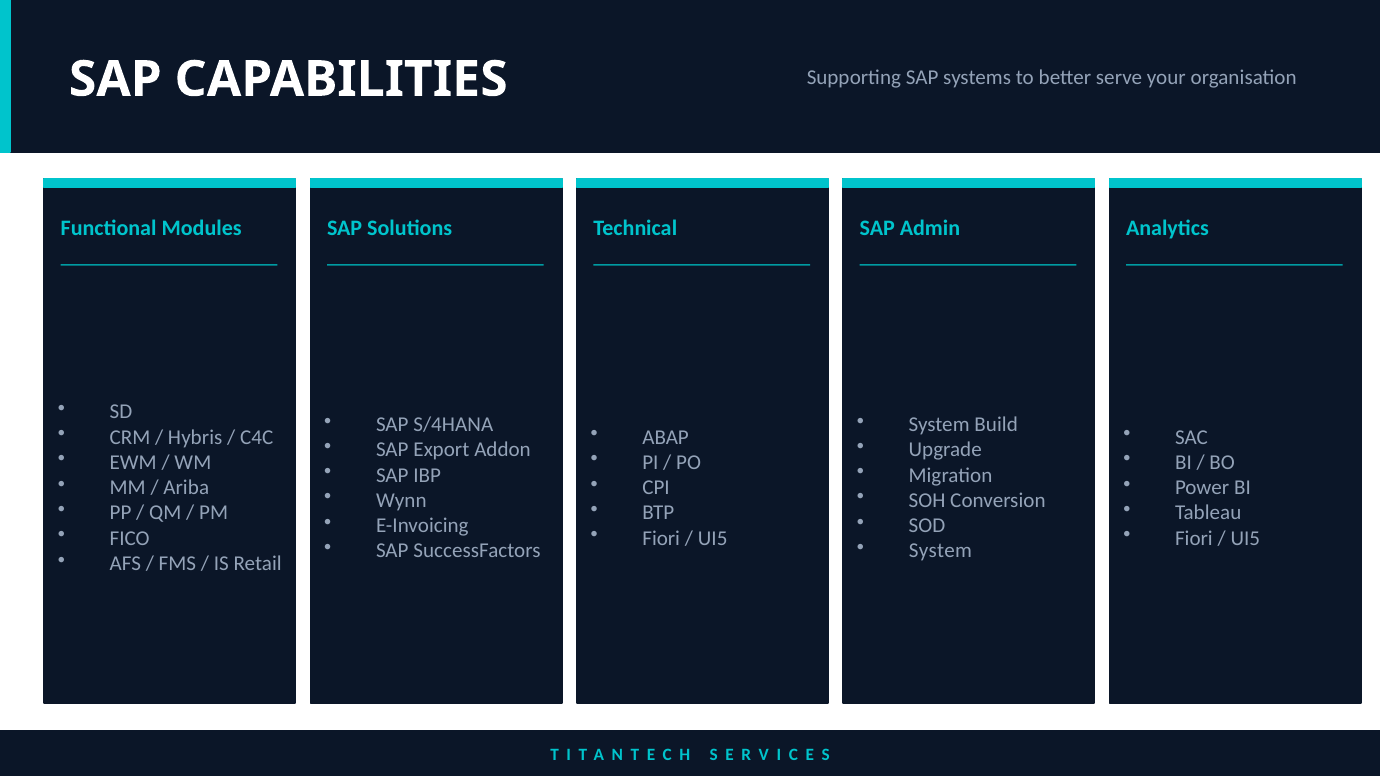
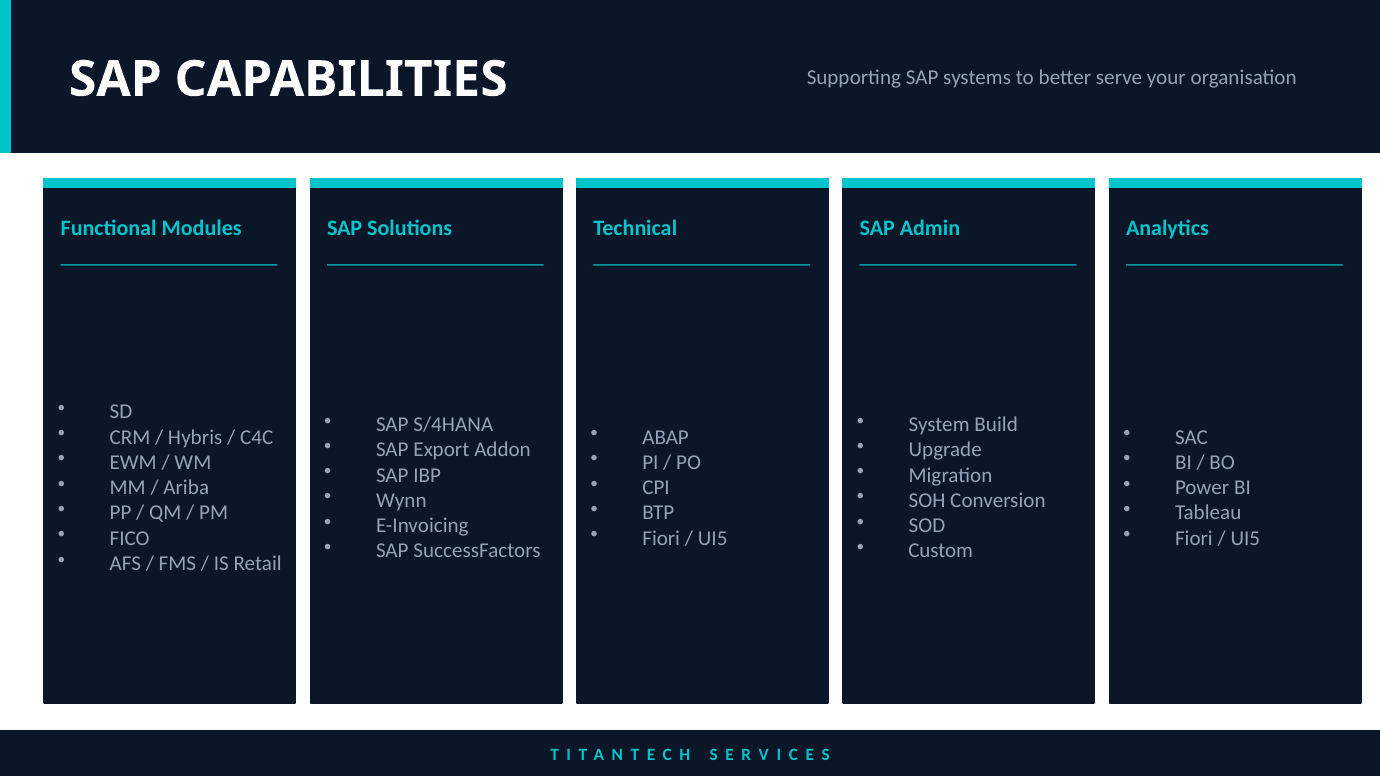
System: System -> Custom (941, 551)
